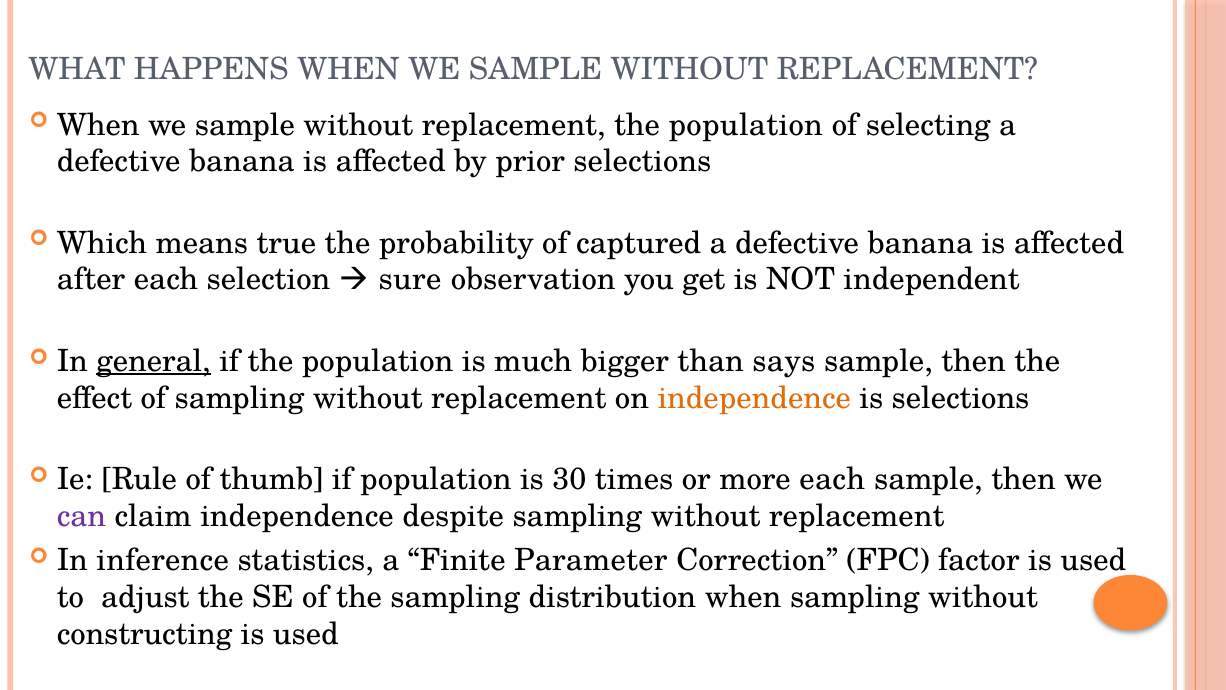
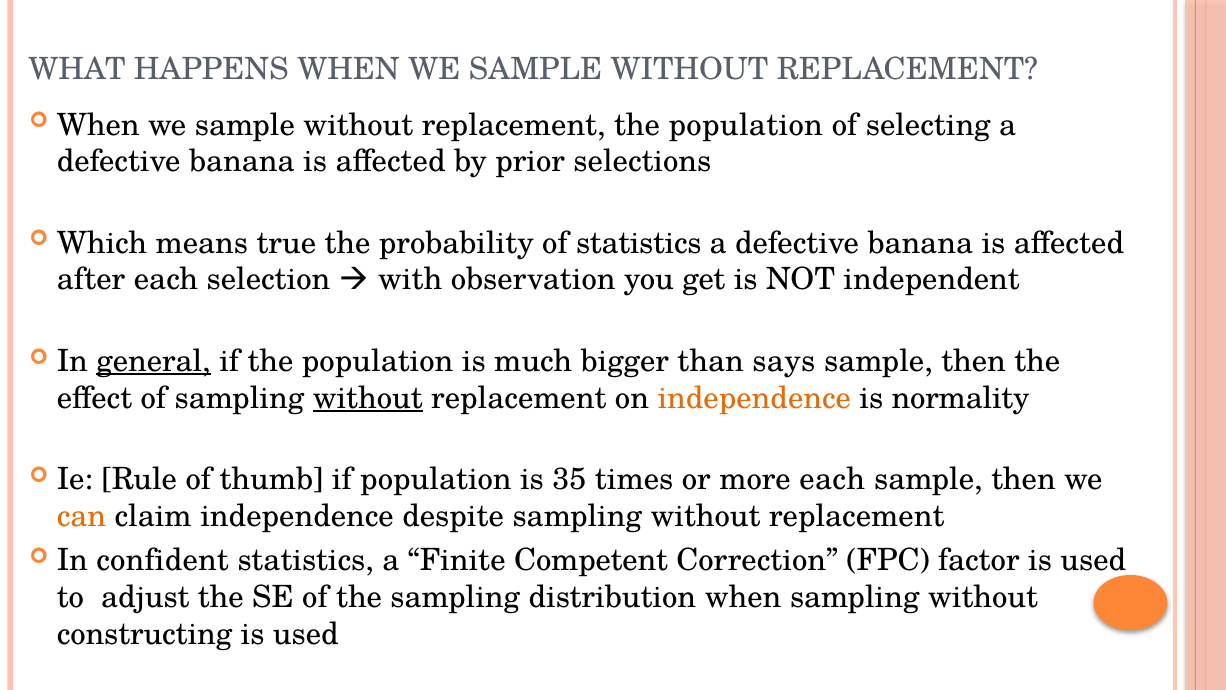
of captured: captured -> statistics (639, 243)
sure: sure -> with (410, 280)
without underline: none -> present (368, 398)
is selections: selections -> normality (961, 398)
30: 30 -> 35 (569, 479)
can colour: purple -> orange (81, 516)
inference: inference -> confident (163, 560)
Parameter: Parameter -> Competent (591, 560)
